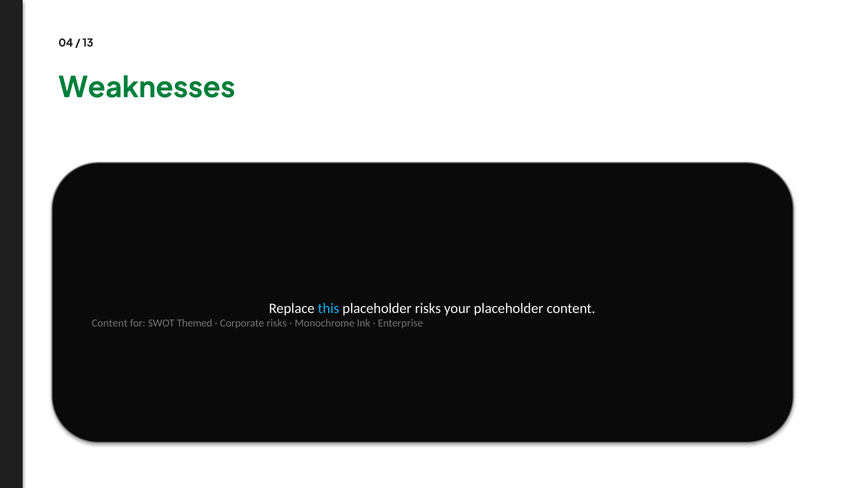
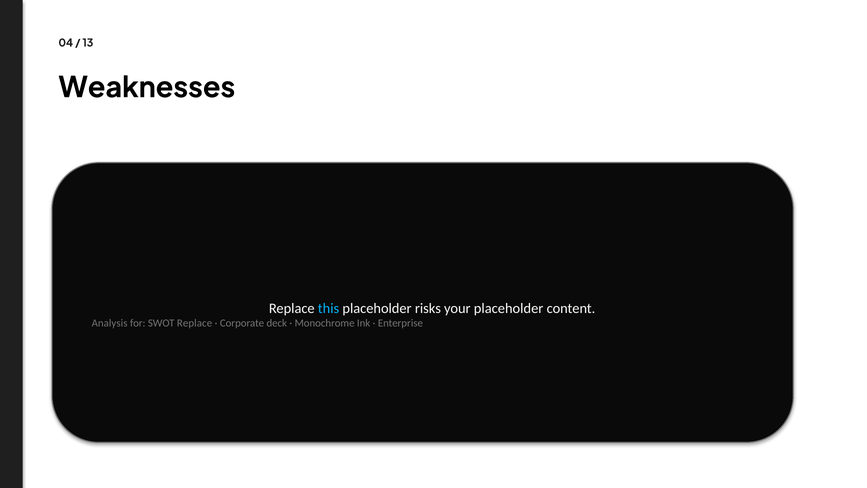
Weaknesses colour: green -> black (147, 88)
Content: Content -> Analysis (110, 323)
SWOT Themed: Themed -> Replace (195, 323)
Corporate risks: risks -> deck (277, 323)
